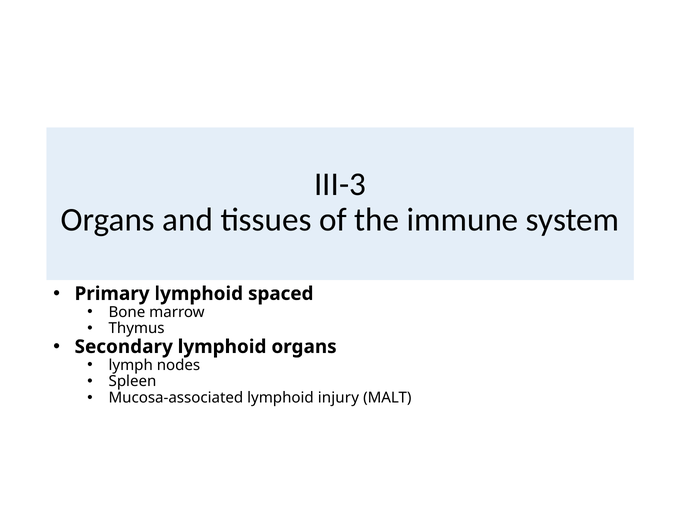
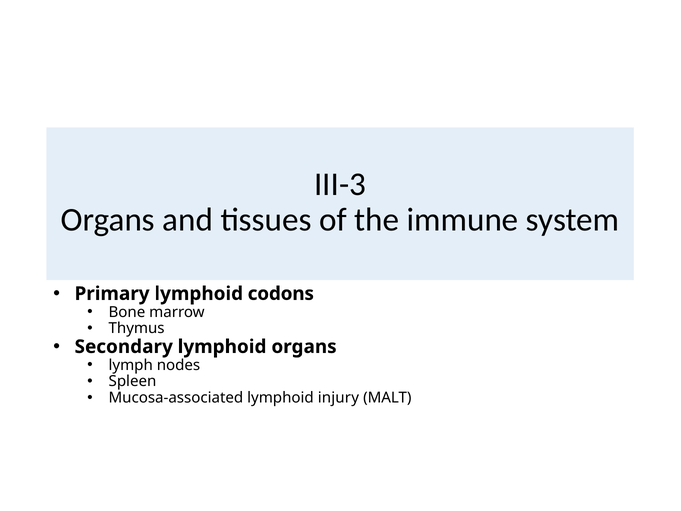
spaced: spaced -> codons (281, 294)
